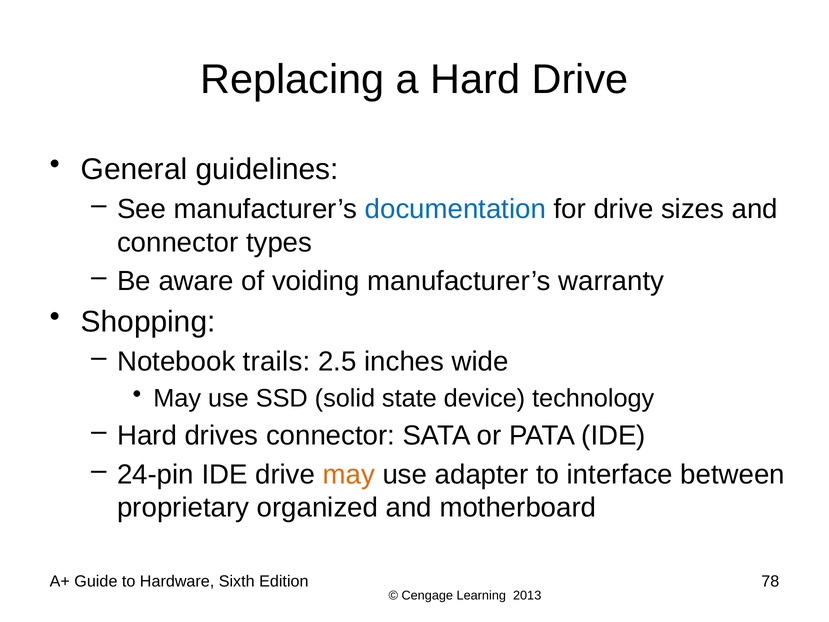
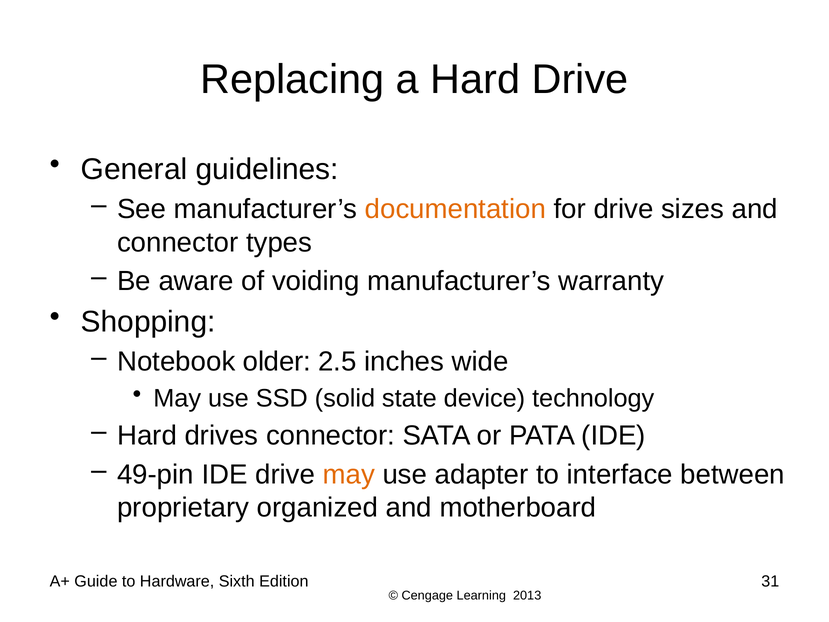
documentation colour: blue -> orange (455, 209)
trails: trails -> older (277, 362)
24-pin: 24-pin -> 49-pin (155, 474)
78: 78 -> 31 (770, 581)
